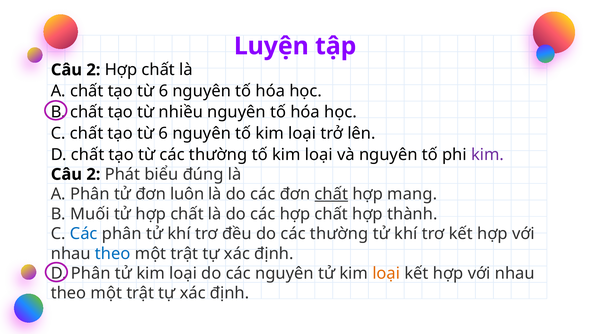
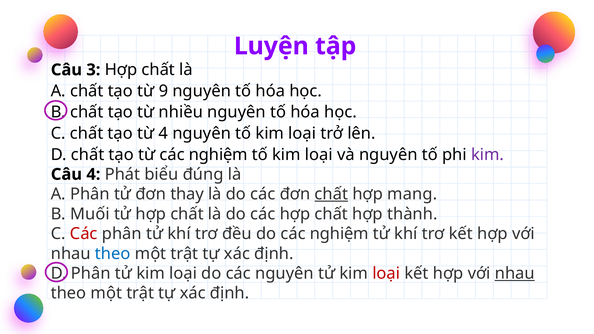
2: 2 -> 3 (93, 70)
6: 6 -> 9 (163, 91)
6: 6 -> 4 (163, 133)
từ các thường: thường -> nghiệm (218, 155)
2: 2 -> 4 (93, 174)
luôn: luôn -> thay (187, 194)
Các colour: blue -> red (84, 234)
do các thường: thường -> nghiệm (339, 234)
loại colour: orange -> red (386, 273)
nhau underline: none -> present (515, 273)
